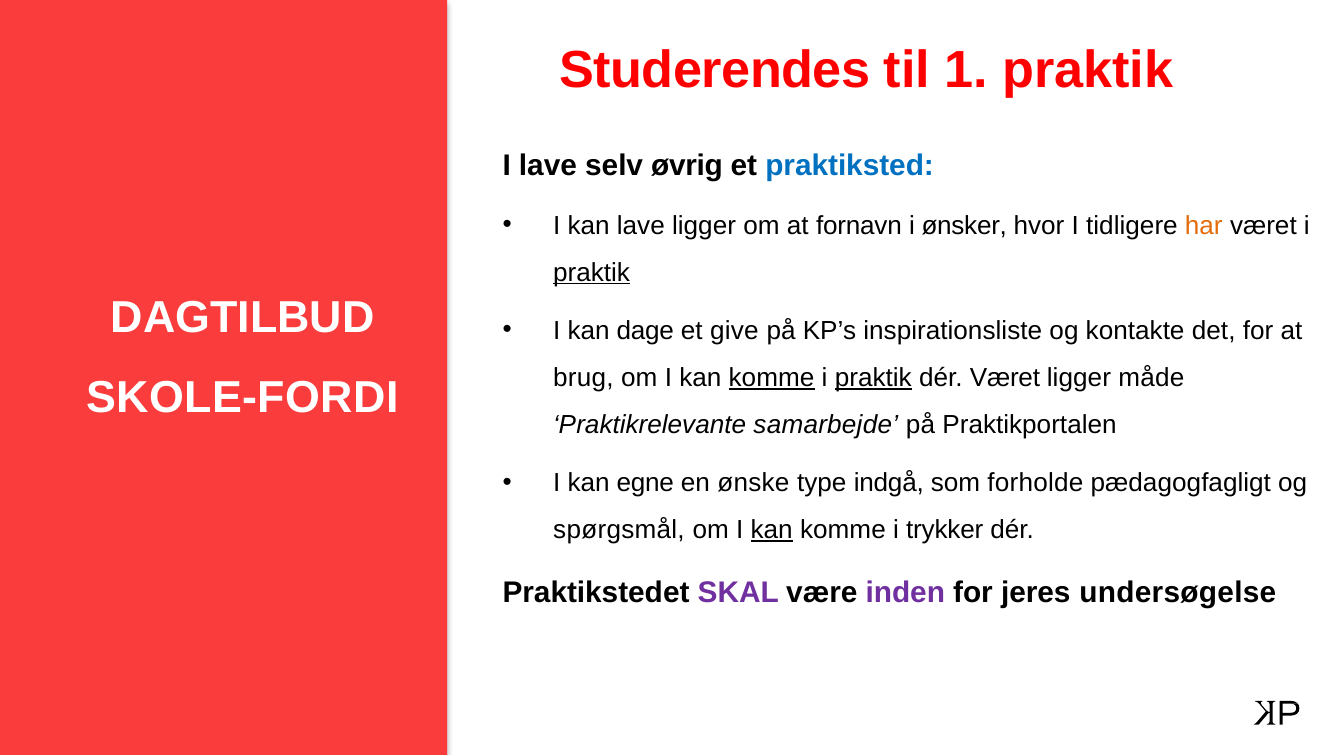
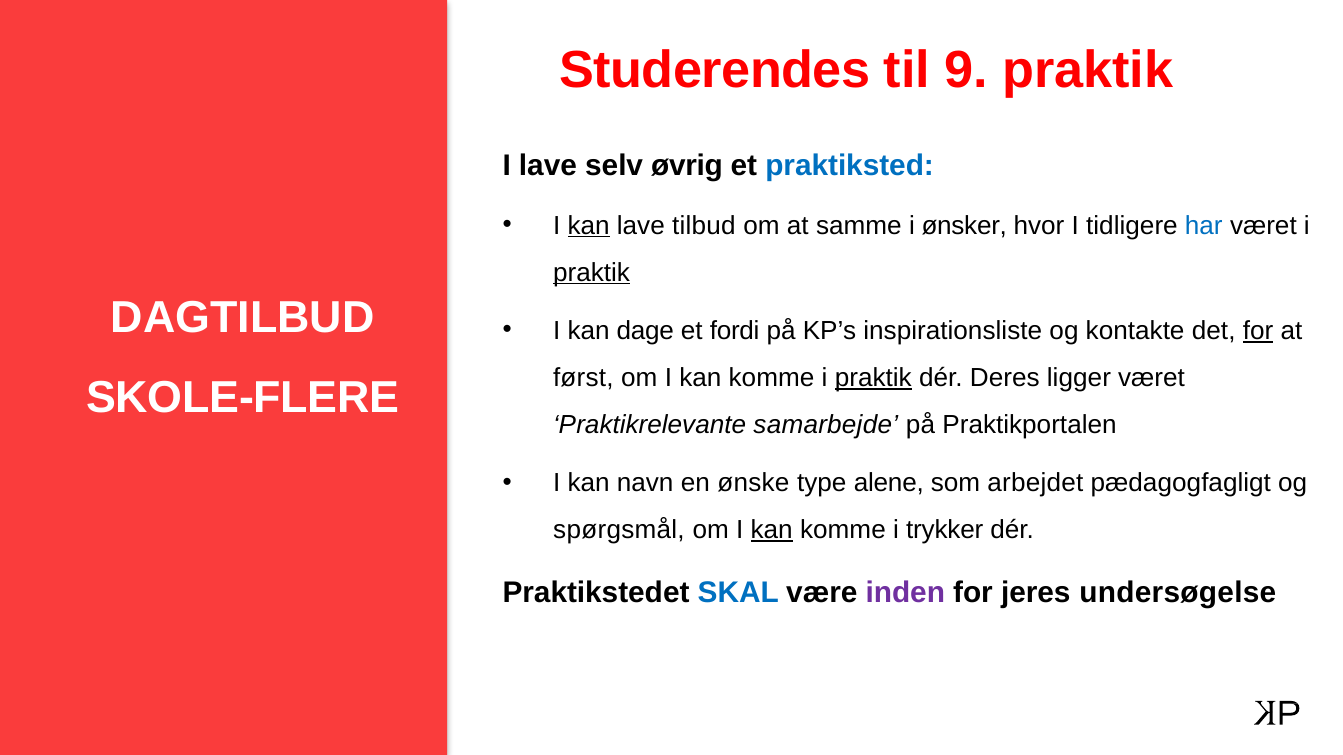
1: 1 -> 9 (966, 70)
kan underline: none -> present (589, 226)
lave ligger: ligger -> tilbud (704, 226)
fornavn: fornavn -> samme (859, 226)
har colour: orange -> blue (1204, 226)
give: give -> fordi (735, 331)
for underline: none -> present (1258, 331)
brug: brug -> først (583, 378)
komme underline: present -> none (772, 378)
dér Været: Været -> Deres (1005, 378)
ligger måde: måde -> været (1152, 378)
SKOLE-FORDI: SKOLE-FORDI -> SKOLE-FLERE (243, 398)
egne: egne -> navn (645, 483)
indgå: indgå -> alene (889, 483)
forholde: forholde -> arbejdet (1035, 483)
SKAL colour: purple -> blue (738, 593)
